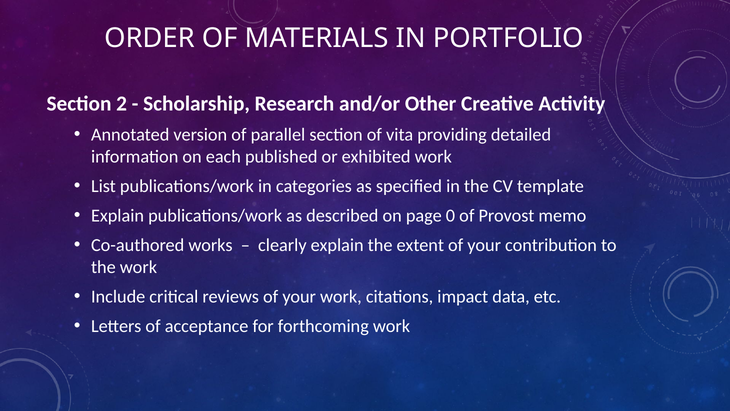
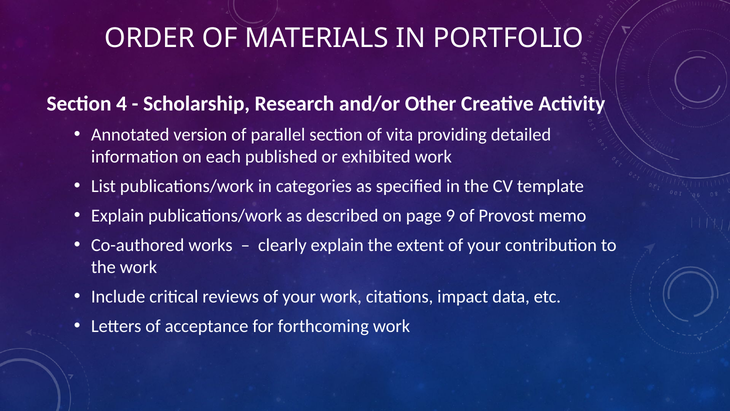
2: 2 -> 4 (122, 104)
0: 0 -> 9 (450, 216)
